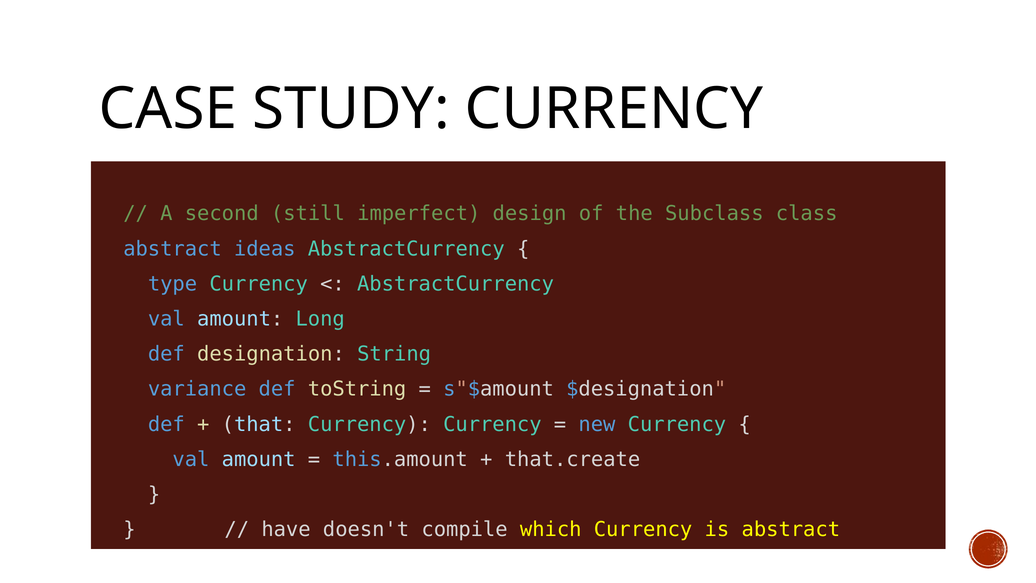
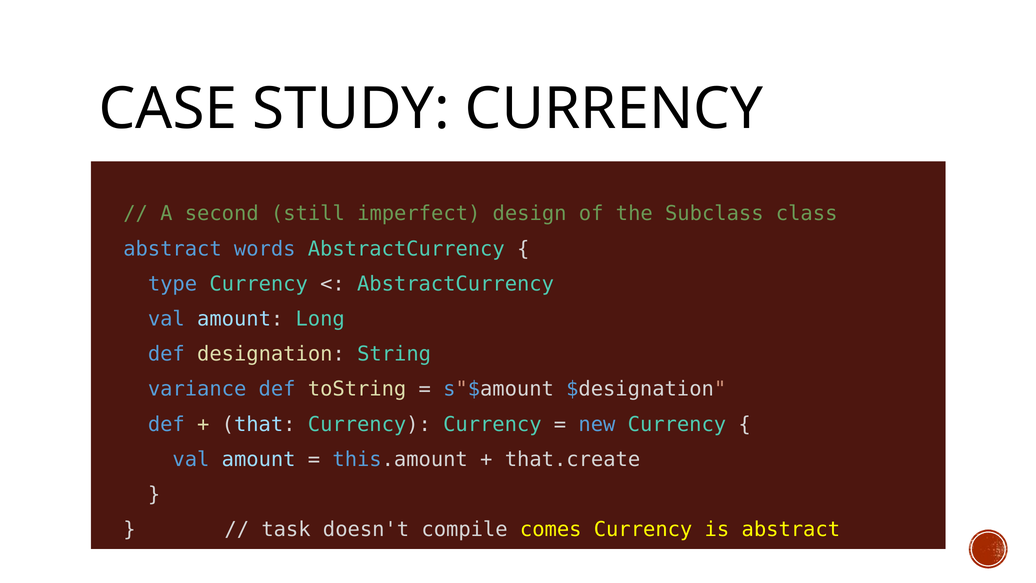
ideas: ideas -> words (265, 249)
have: have -> task (286, 529)
which: which -> comes (551, 529)
